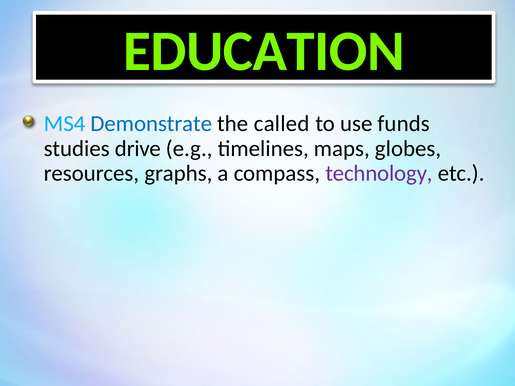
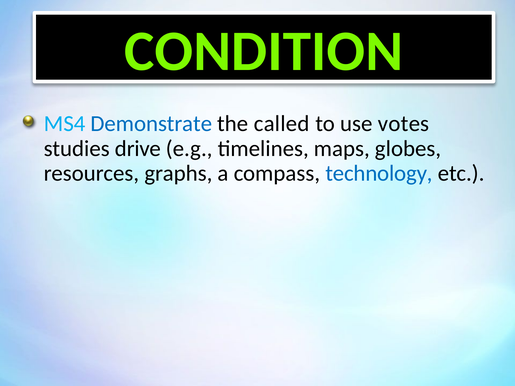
EDUCATION: EDUCATION -> CONDITION (264, 51)
funds: funds -> votes (404, 124)
technology colour: purple -> blue (379, 173)
